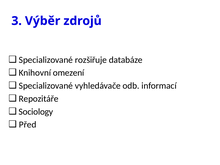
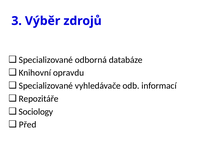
rozšiřuje: rozšiřuje -> odborná (91, 60)
omezení: omezení -> opravdu (69, 73)
